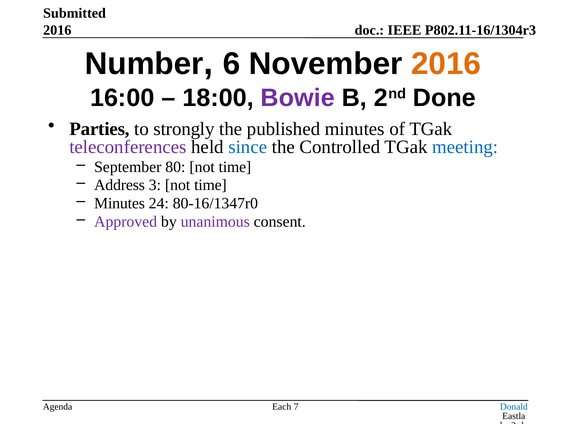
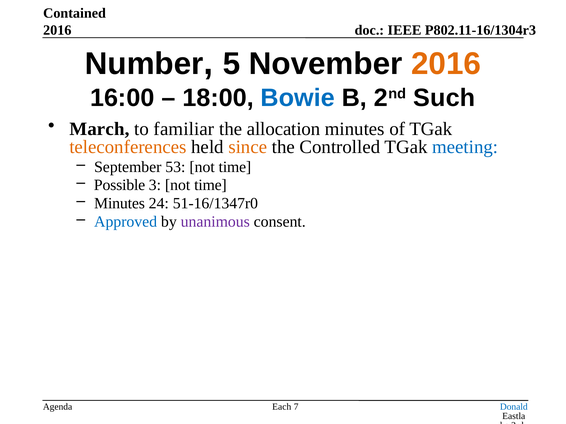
Submitted: Submitted -> Contained (75, 13)
6: 6 -> 5 (231, 64)
Bowie colour: purple -> blue (298, 98)
Done: Done -> Such (444, 98)
Parties: Parties -> March (99, 129)
strongly: strongly -> familiar (184, 129)
published: published -> allocation (284, 129)
teleconferences colour: purple -> orange (128, 147)
since colour: blue -> orange (248, 147)
80: 80 -> 53 (175, 167)
Address: Address -> Possible (120, 185)
80-16/1347r0: 80-16/1347r0 -> 51-16/1347r0 (215, 204)
Approved colour: purple -> blue (126, 222)
